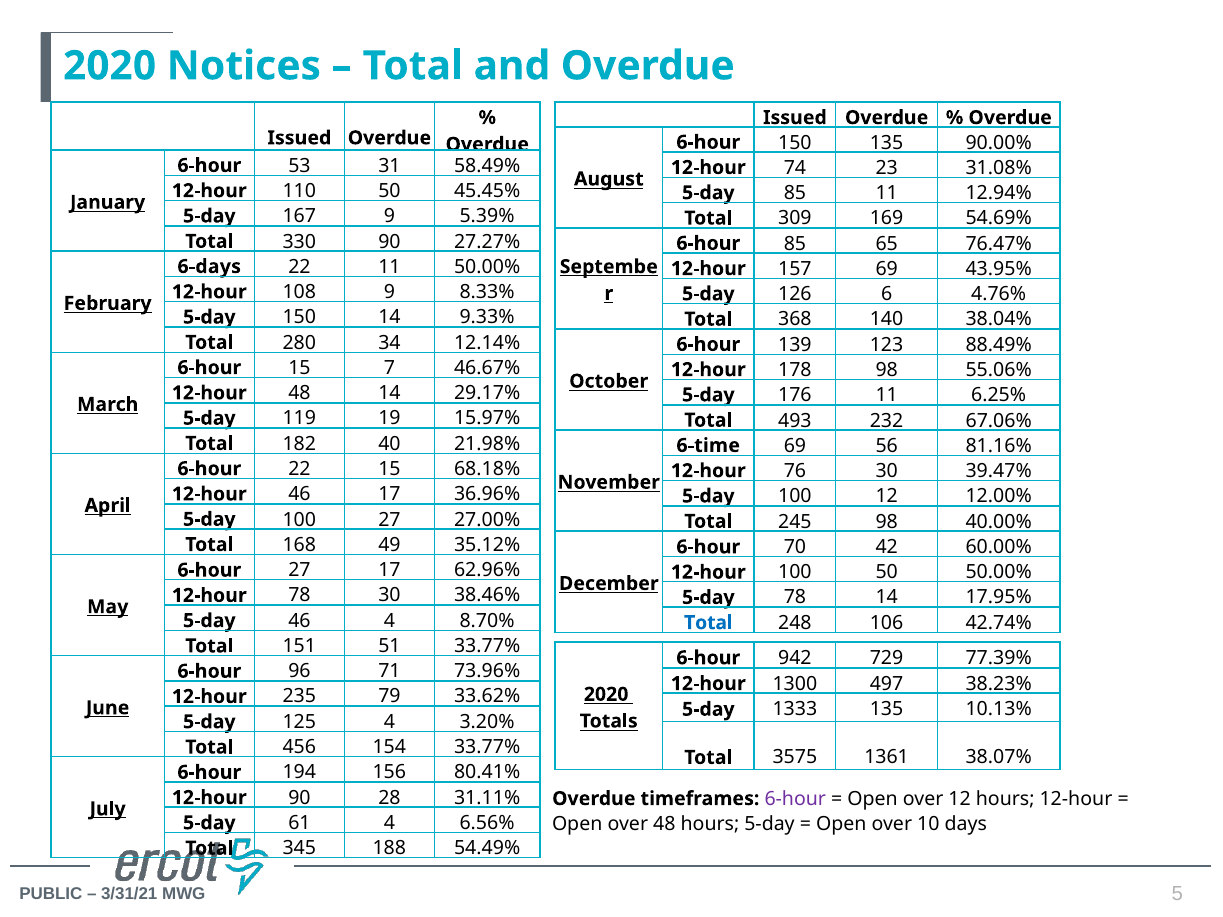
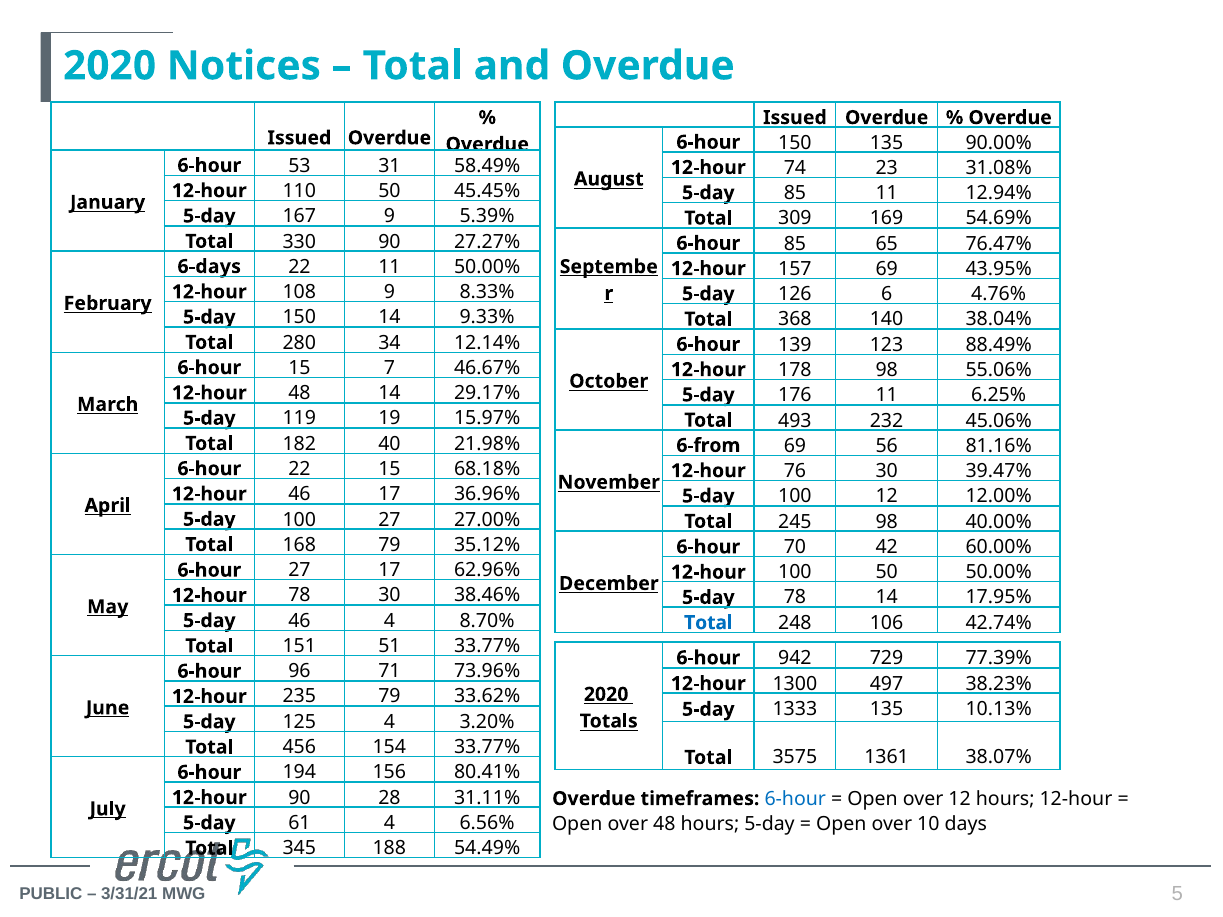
67.06%: 67.06% -> 45.06% (999, 421)
6-time: 6-time -> 6-from (708, 446)
168 49: 49 -> 79 (389, 545)
6-hour colour: purple -> blue (795, 799)
